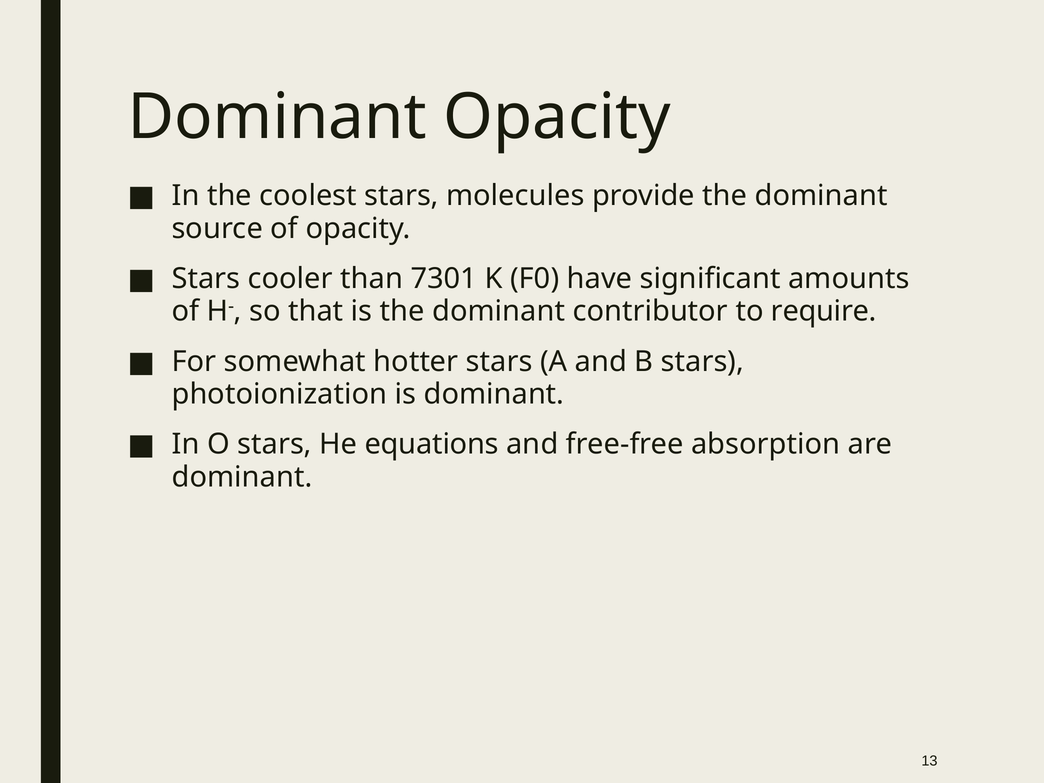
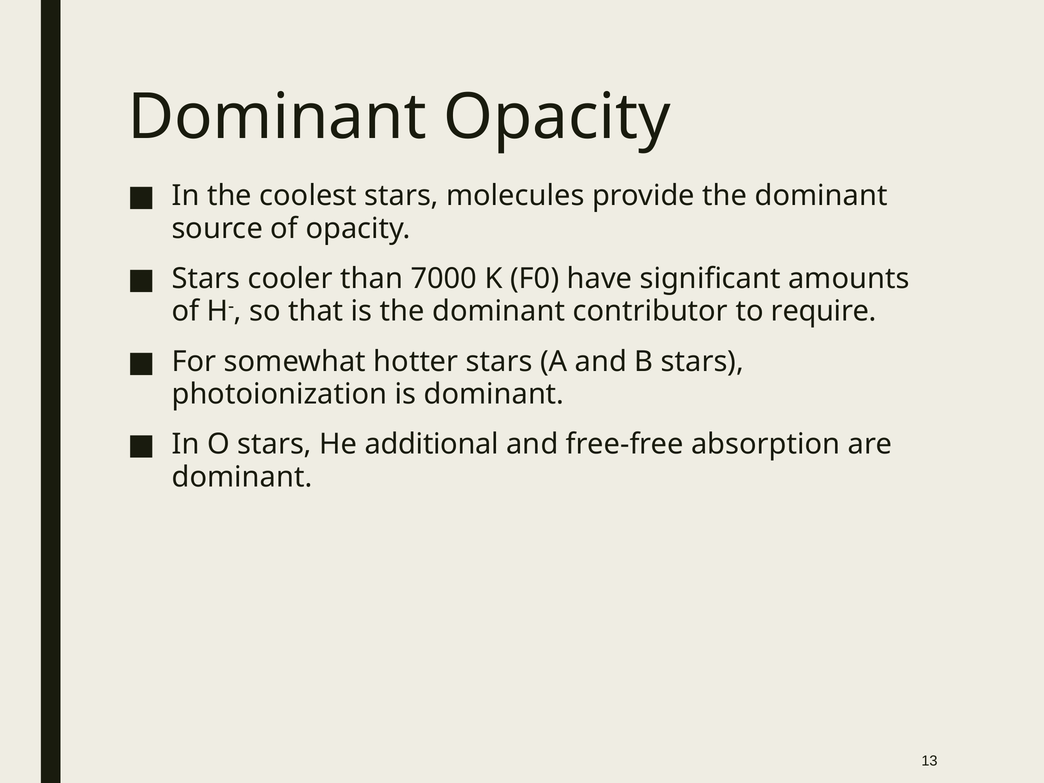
7301: 7301 -> 7000 (444, 279)
equations: equations -> additional (432, 444)
